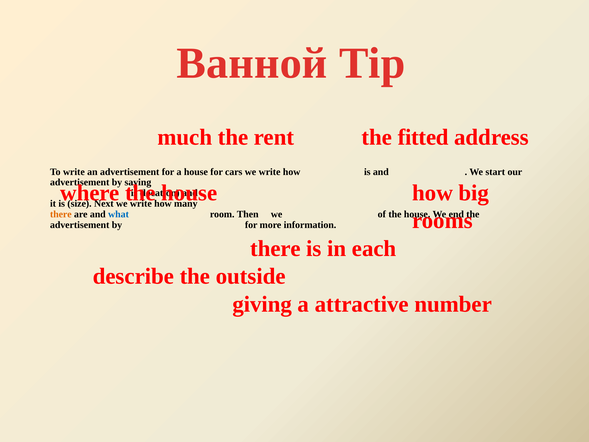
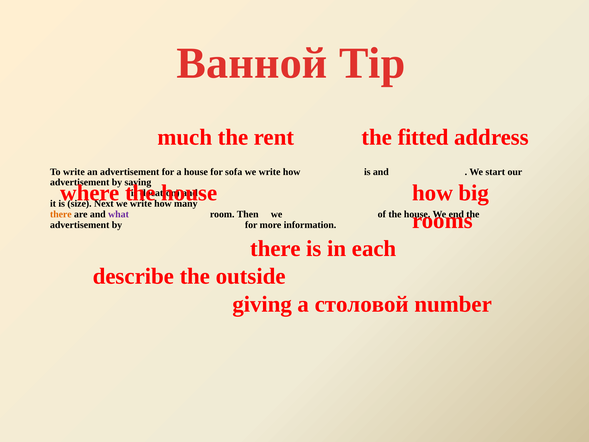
cars: cars -> sofa (234, 172)
what colour: blue -> purple (119, 214)
attractive: attractive -> столовой (362, 304)
